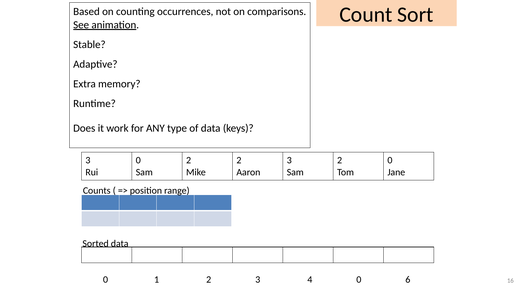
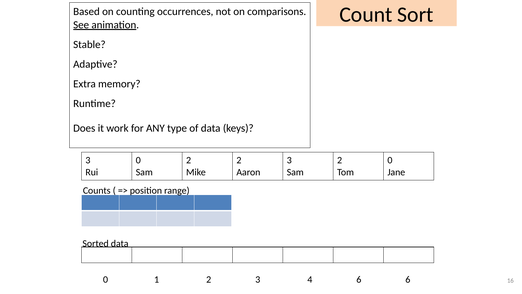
4 0: 0 -> 6 (359, 279)
